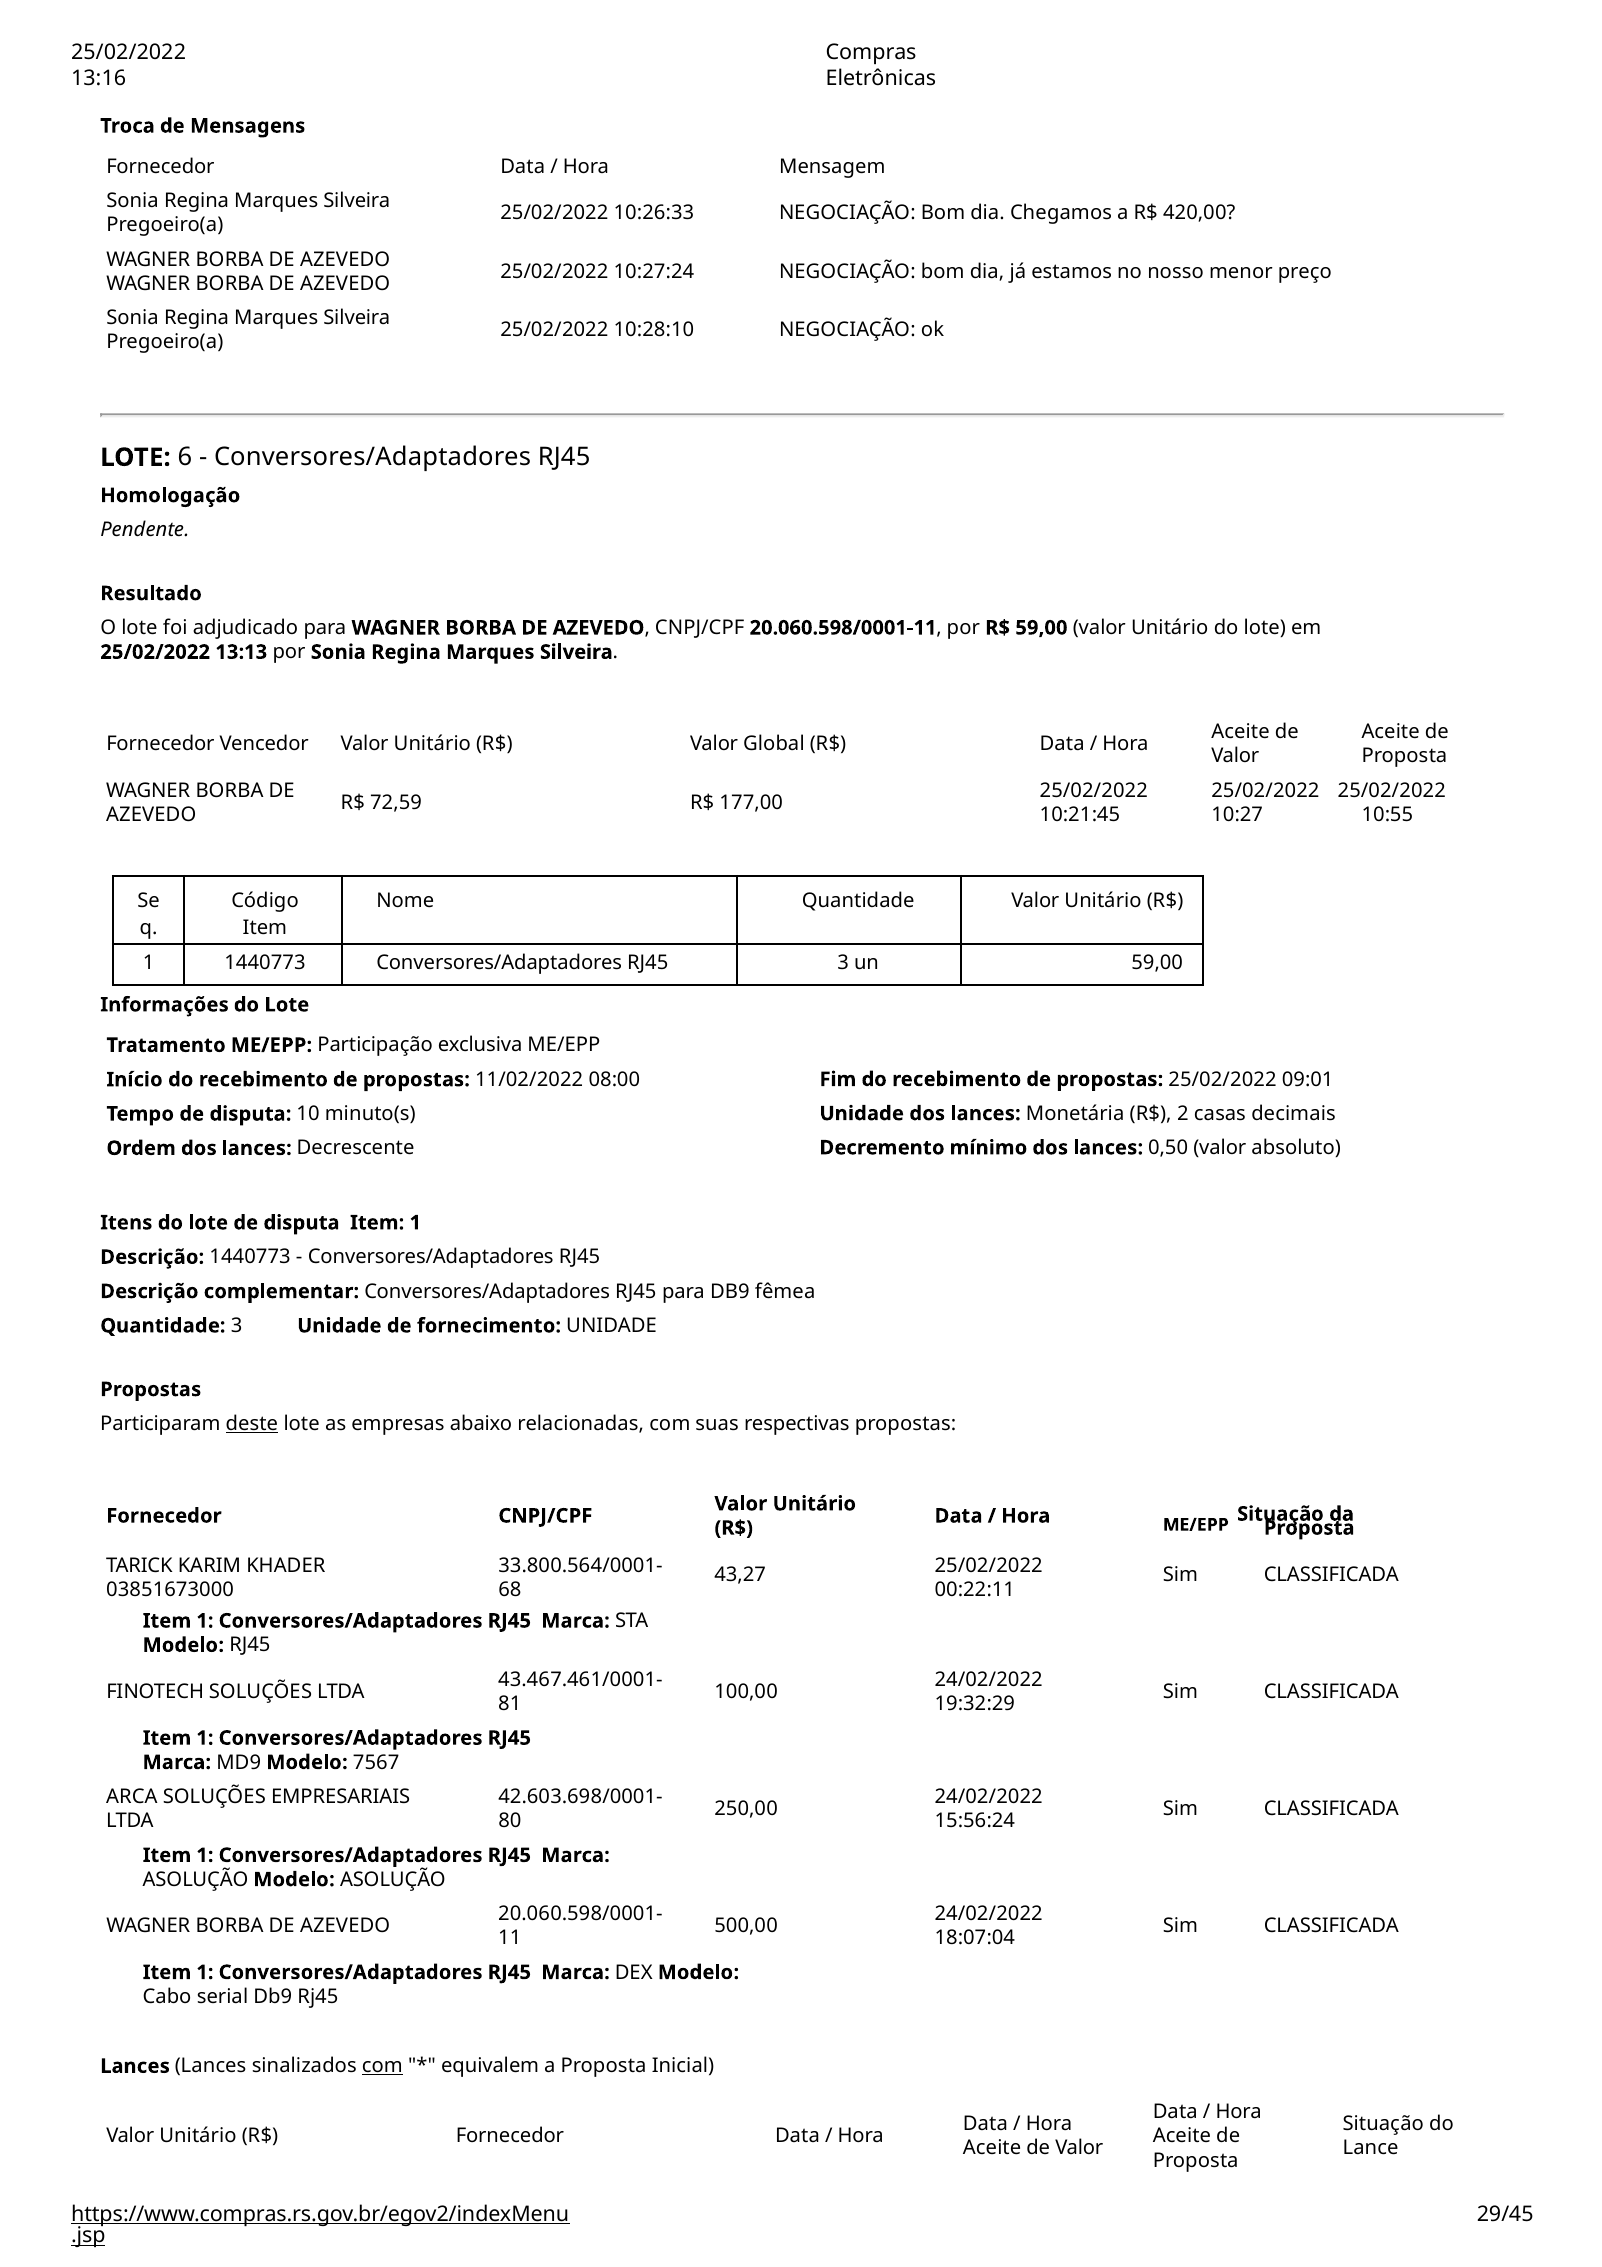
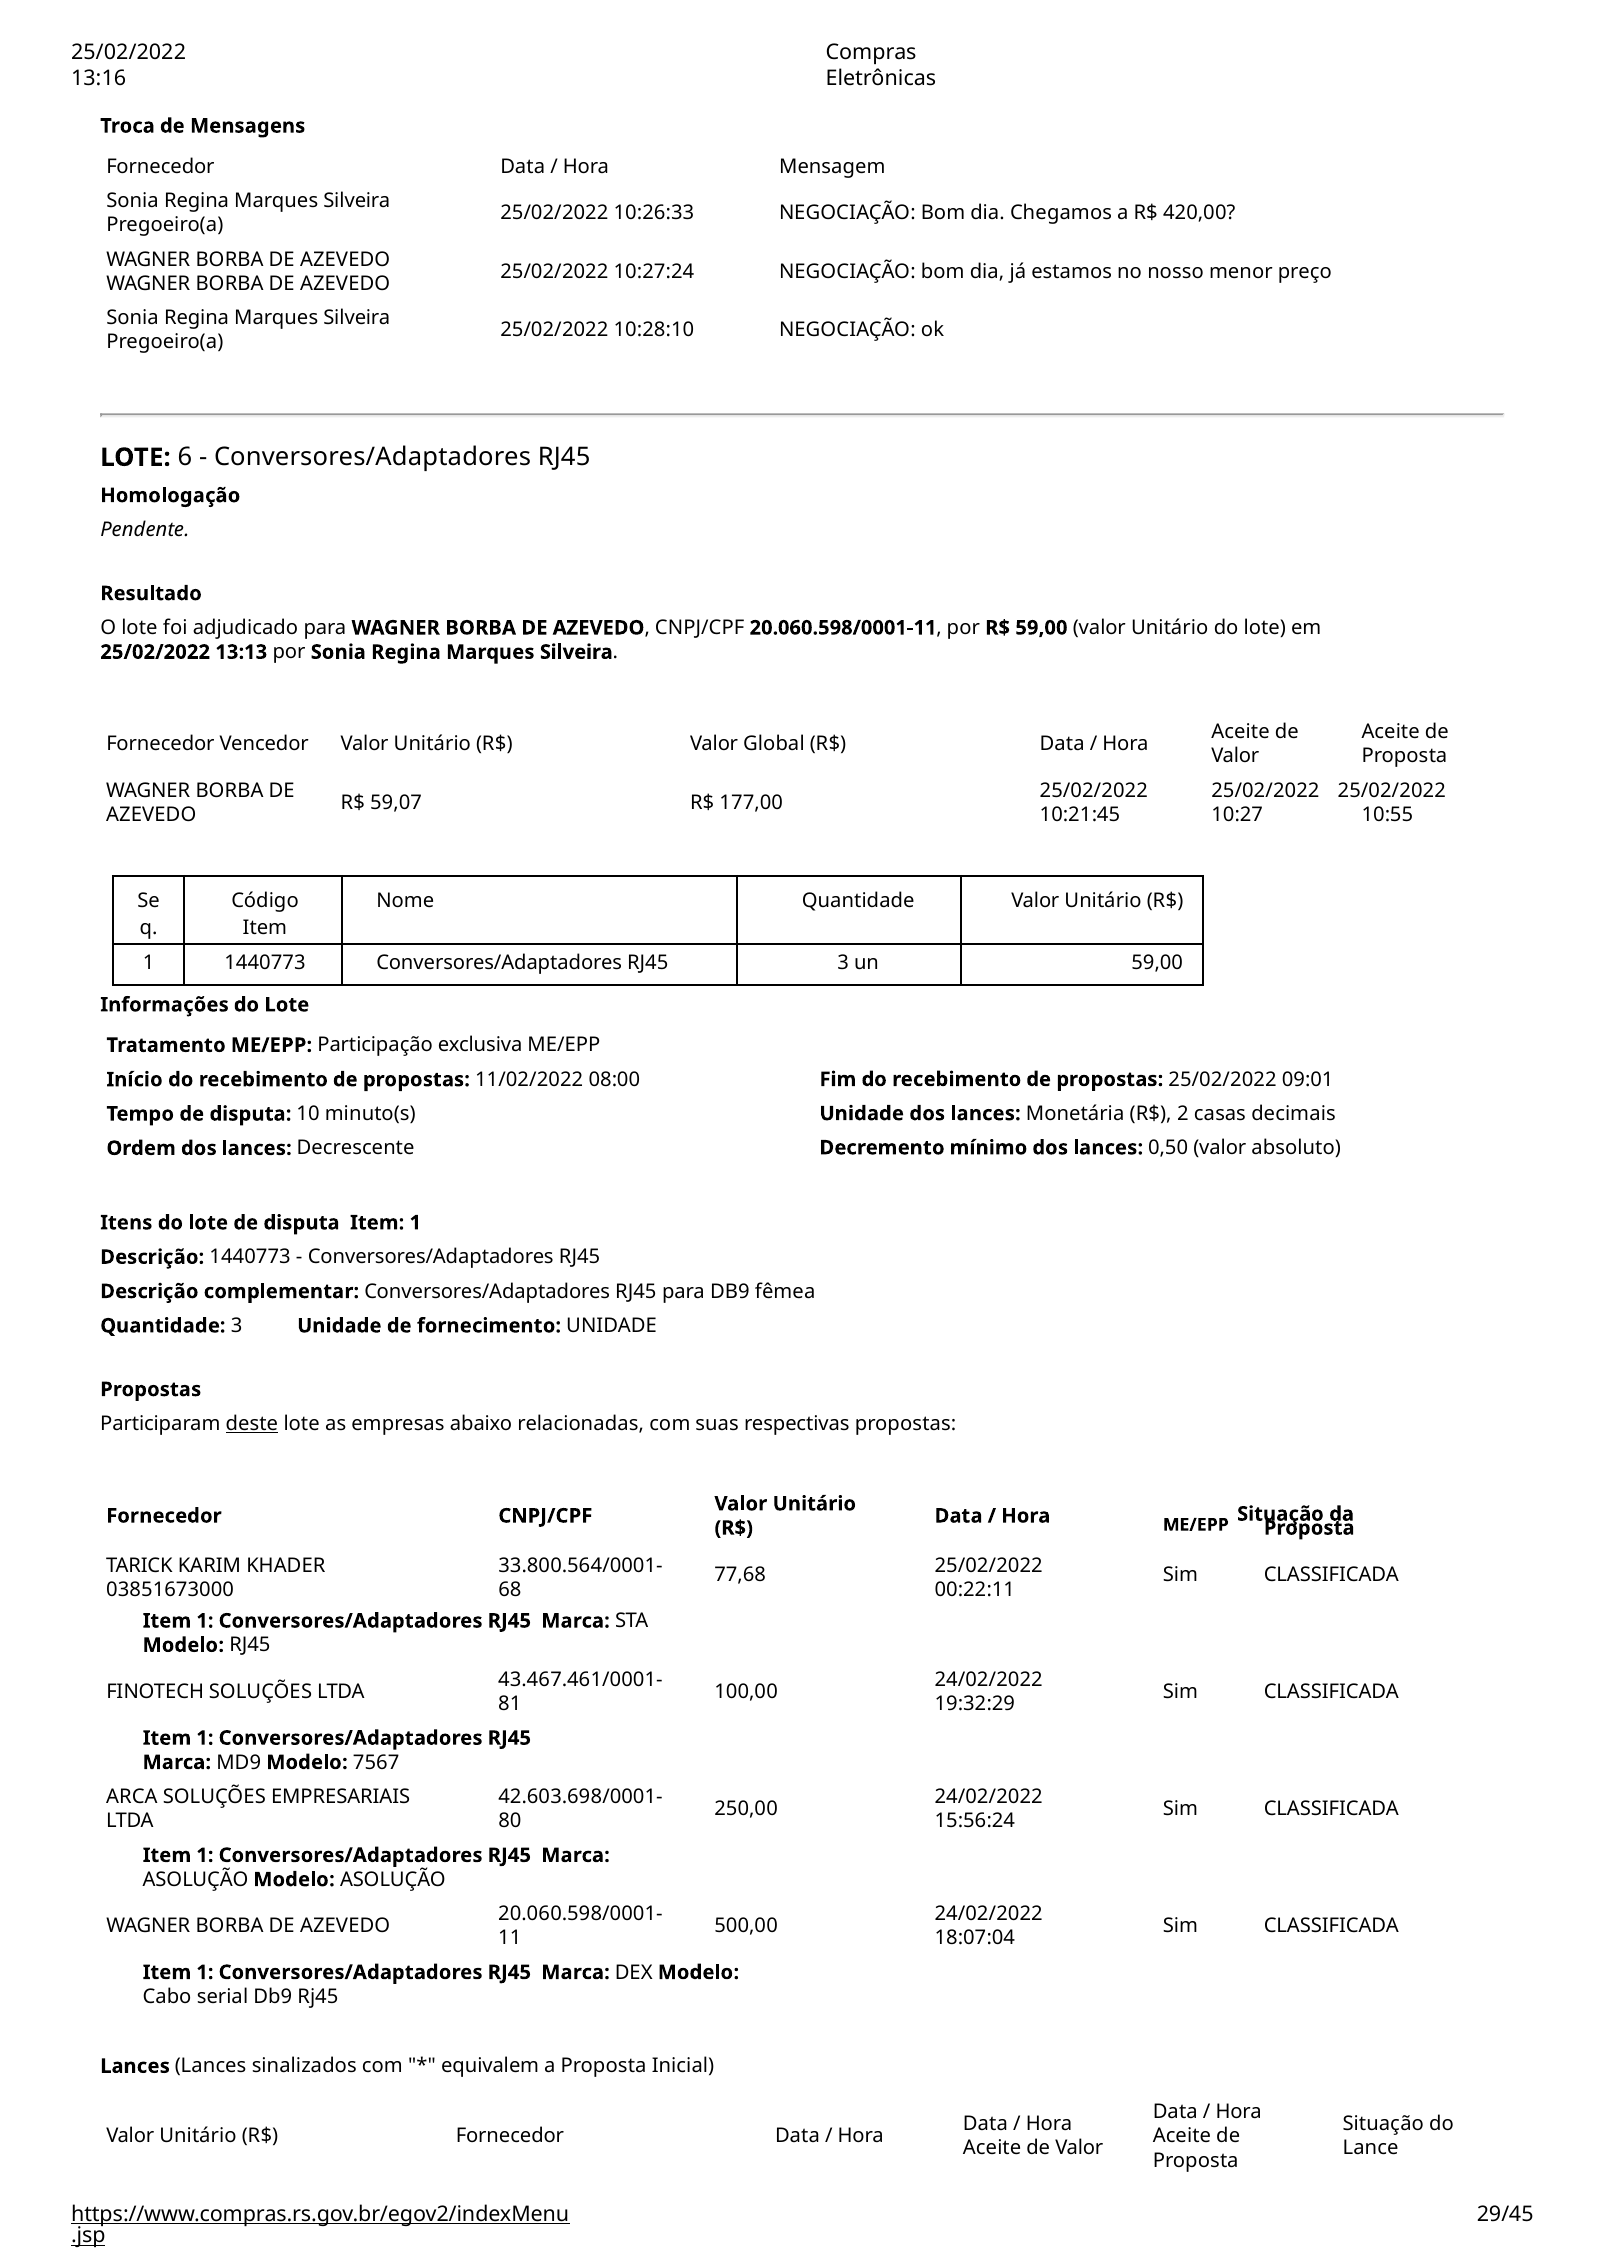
72,59: 72,59 -> 59,07 (396, 803)
43,27: 43,27 -> 77,68 (740, 1574)
com underline: present -> none (382, 2066)
